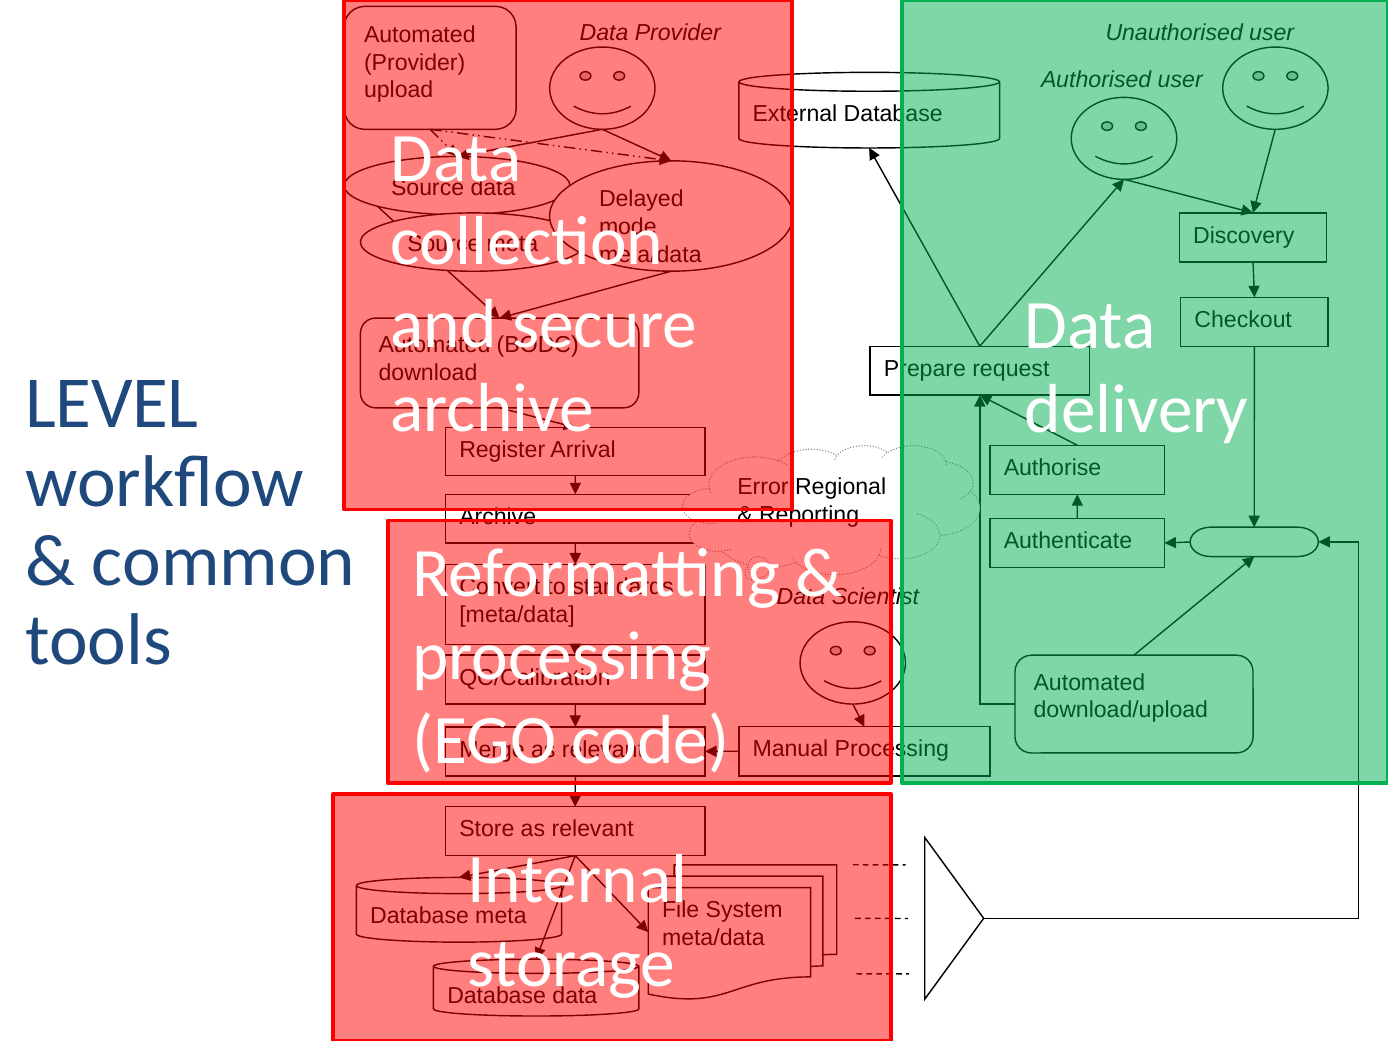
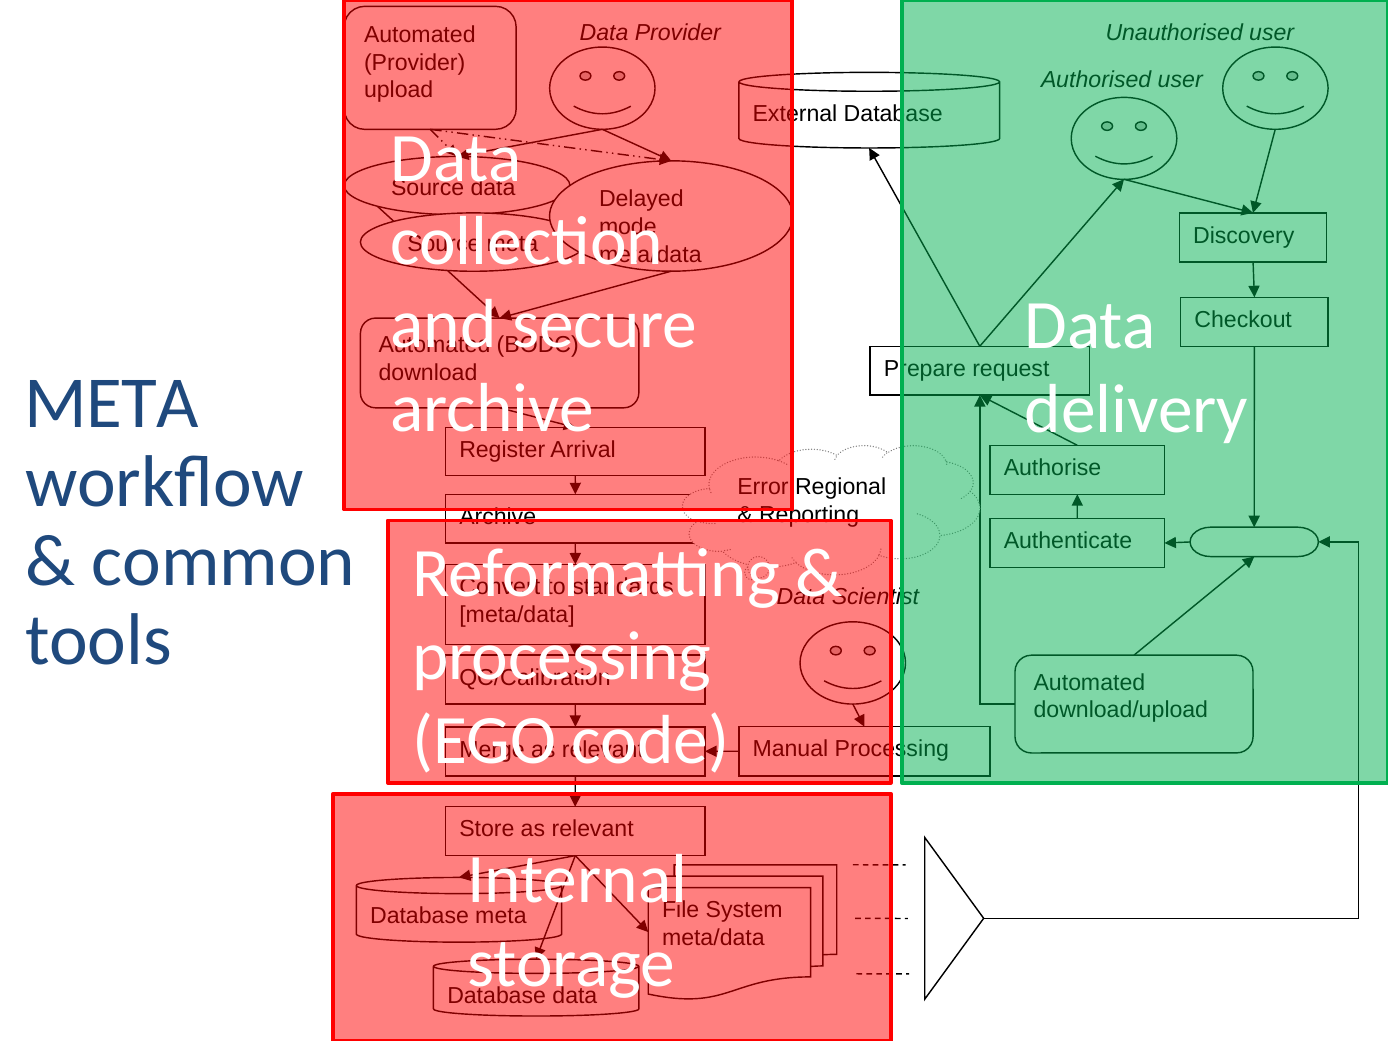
LEVEL: LEVEL -> META (112, 403)
